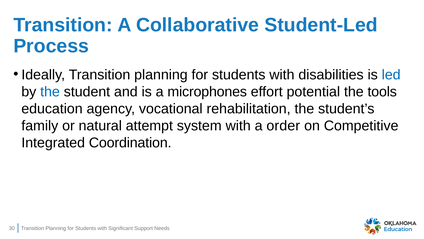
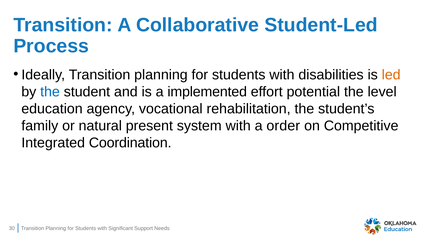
led colour: blue -> orange (391, 75)
microphones: microphones -> implemented (207, 92)
tools: tools -> level (382, 92)
attempt: attempt -> present (149, 125)
